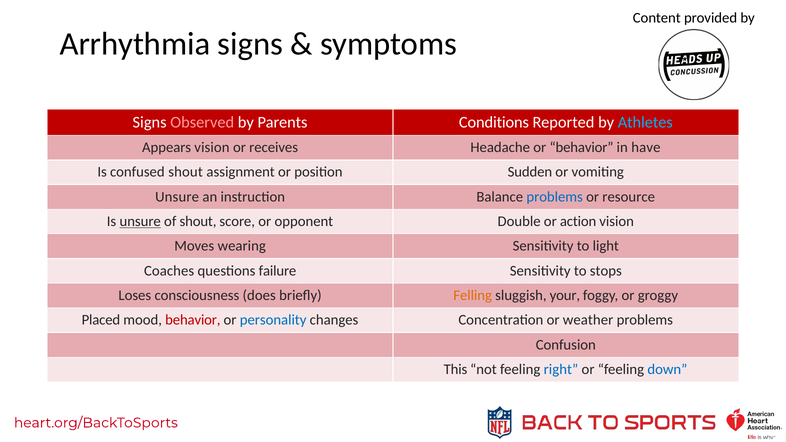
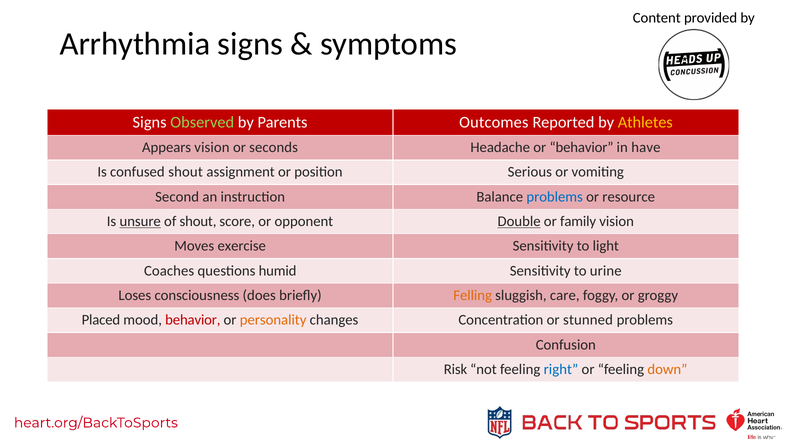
Observed colour: pink -> light green (202, 122)
Conditions: Conditions -> Outcomes (494, 122)
Athletes colour: light blue -> yellow (645, 122)
receives: receives -> seconds (274, 147)
Sudden: Sudden -> Serious (530, 172)
Unsure: Unsure -> Second (177, 197)
Double underline: none -> present (519, 221)
action: action -> family (578, 221)
wearing: wearing -> exercise (242, 246)
failure: failure -> humid (278, 271)
stops: stops -> urine (606, 271)
your: your -> care (565, 295)
personality colour: blue -> orange (273, 320)
weather: weather -> stunned (588, 320)
This: This -> Risk (456, 369)
down colour: blue -> orange (667, 369)
